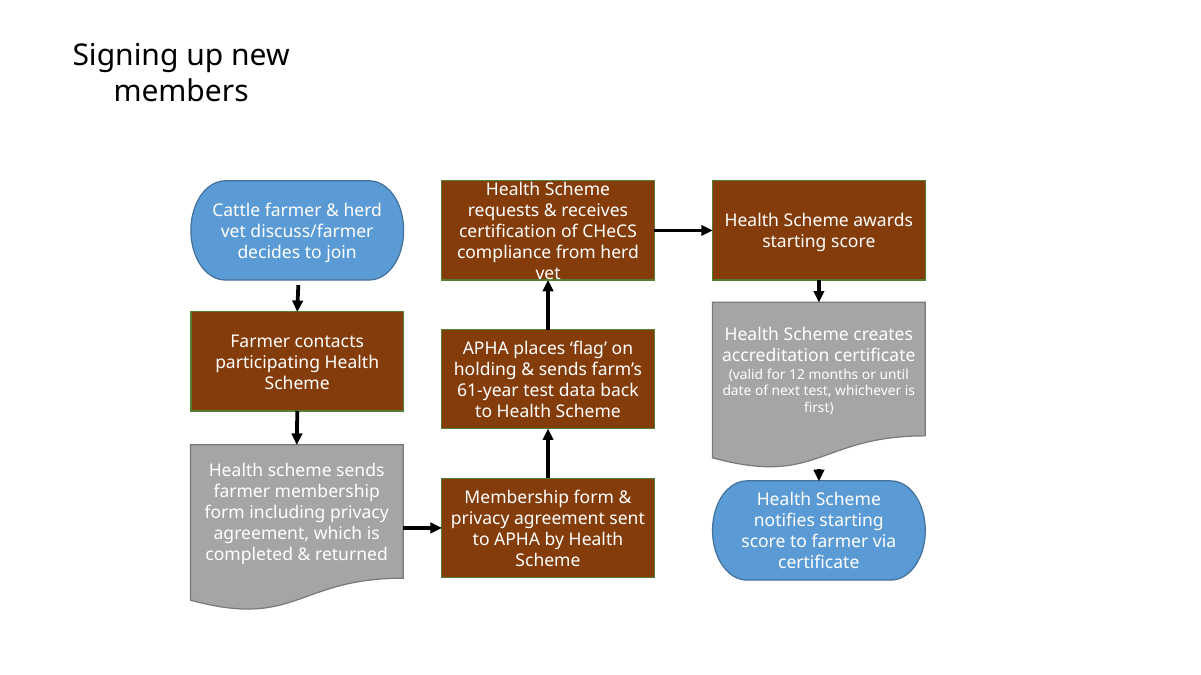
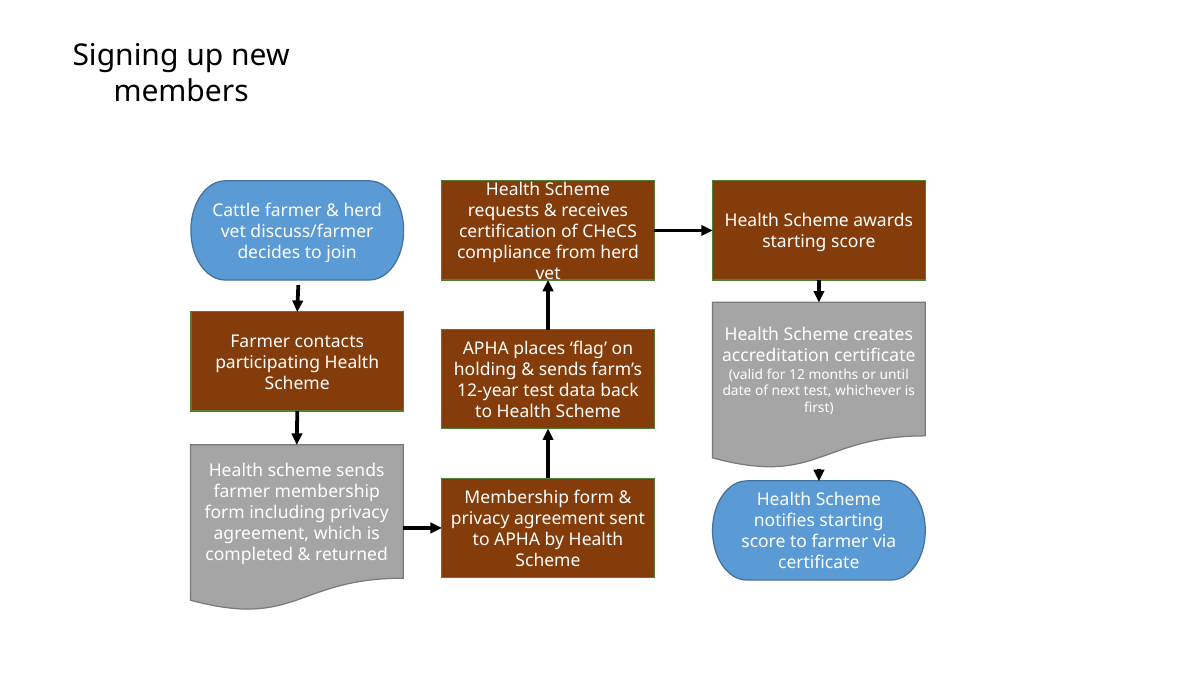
61-year: 61-year -> 12-year (488, 391)
